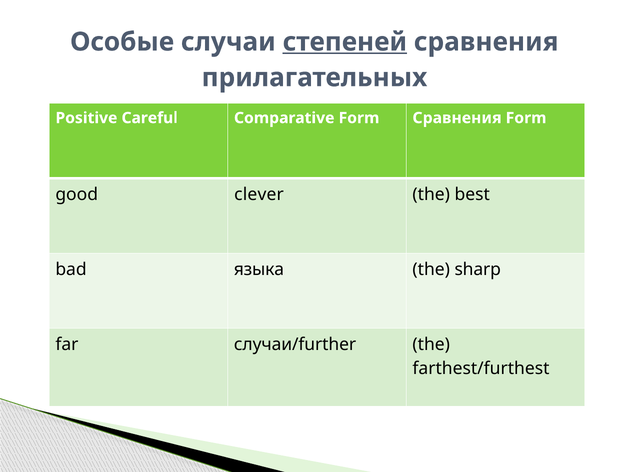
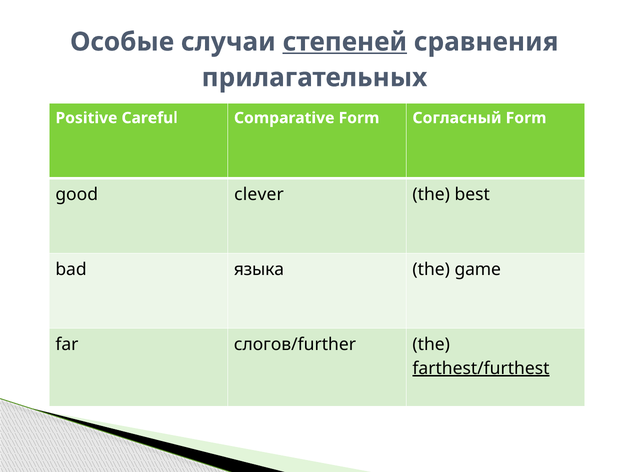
Form Сравнения: Сравнения -> Согласный (457, 118)
sharp: sharp -> game (478, 269)
случаи/further: случаи/further -> слогов/further (295, 344)
farthest/furthest underline: none -> present (481, 368)
